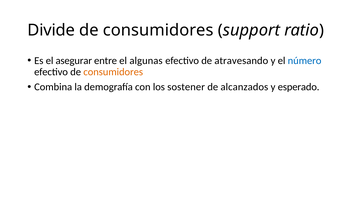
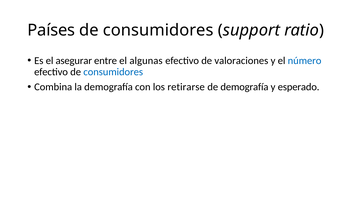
Divide: Divide -> Países (51, 30)
atravesando: atravesando -> valoraciones (241, 61)
consumidores colour: orange -> blue (113, 72)
sostener: sostener -> retirarse (186, 87)
de alcanzados: alcanzados -> demografía (244, 87)
